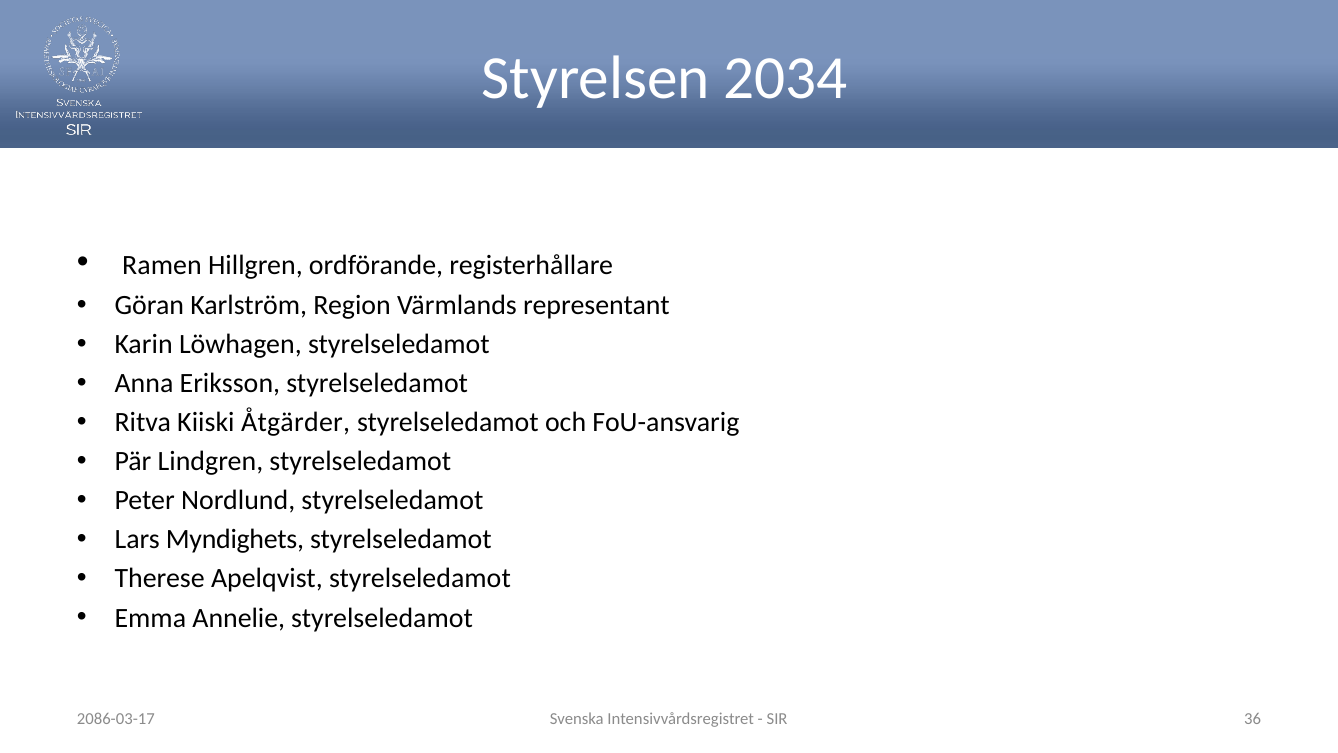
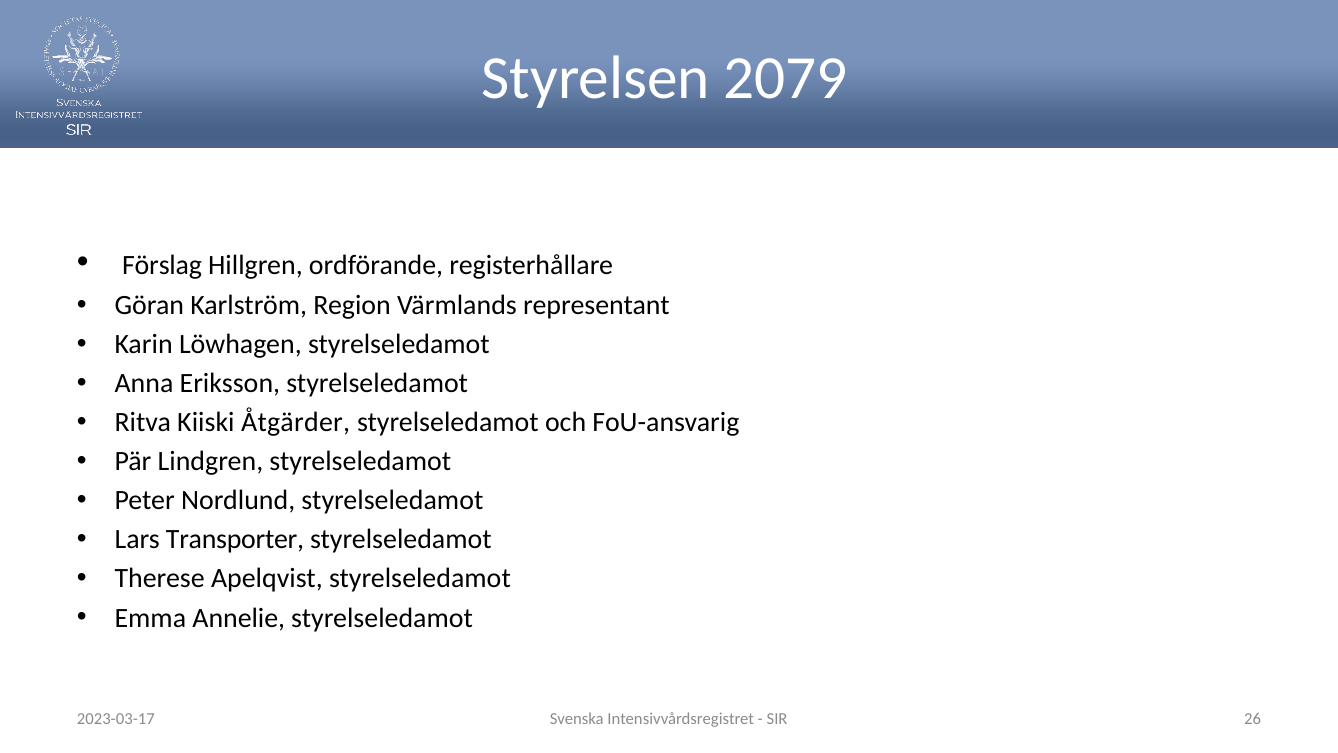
2034: 2034 -> 2079 (786, 78)
Ramen: Ramen -> Förslag (162, 265)
Myndighets: Myndighets -> Transporter (235, 539)
2086-03-17: 2086-03-17 -> 2023-03-17 (116, 719)
36: 36 -> 26 (1253, 719)
